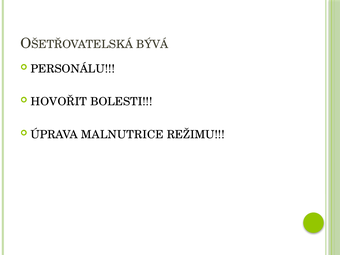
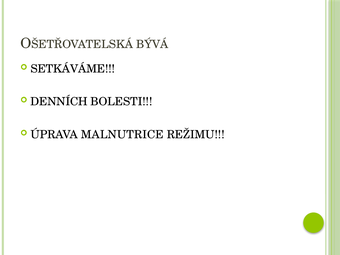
PERSONÁLU: PERSONÁLU -> SETKÁVÁME (73, 69)
HOVOŘIT: HOVOŘIT -> DENNÍCH (59, 102)
